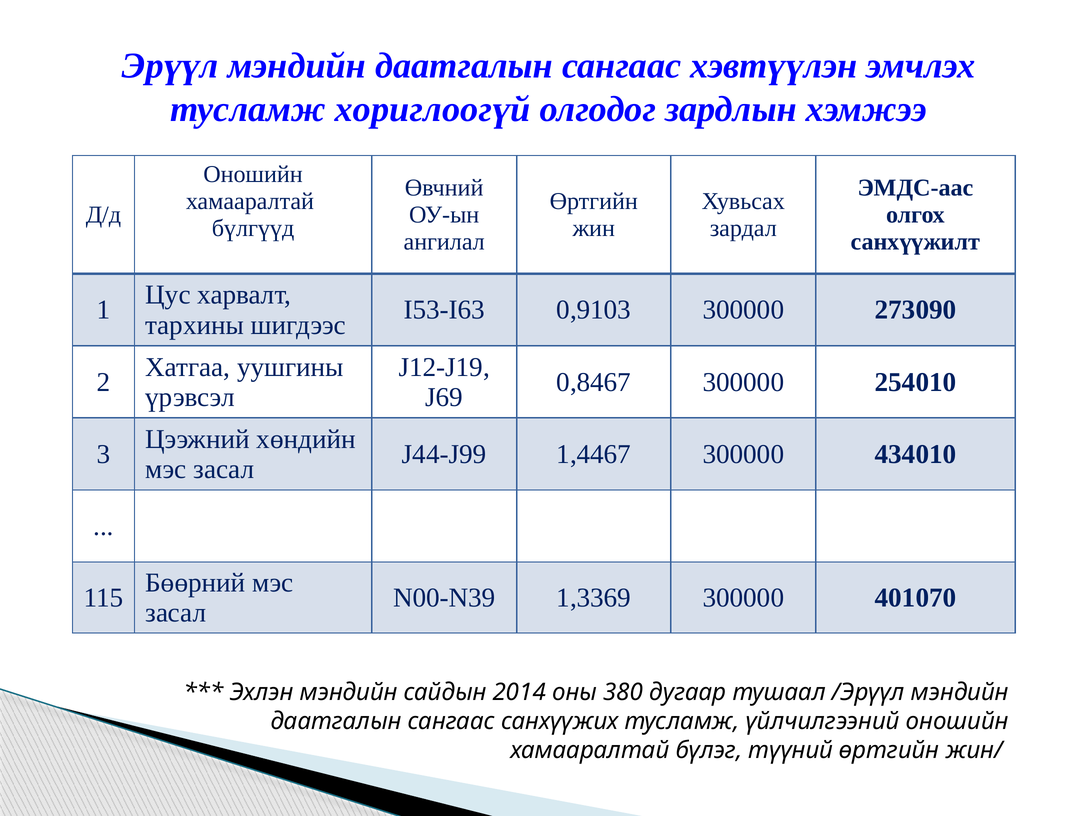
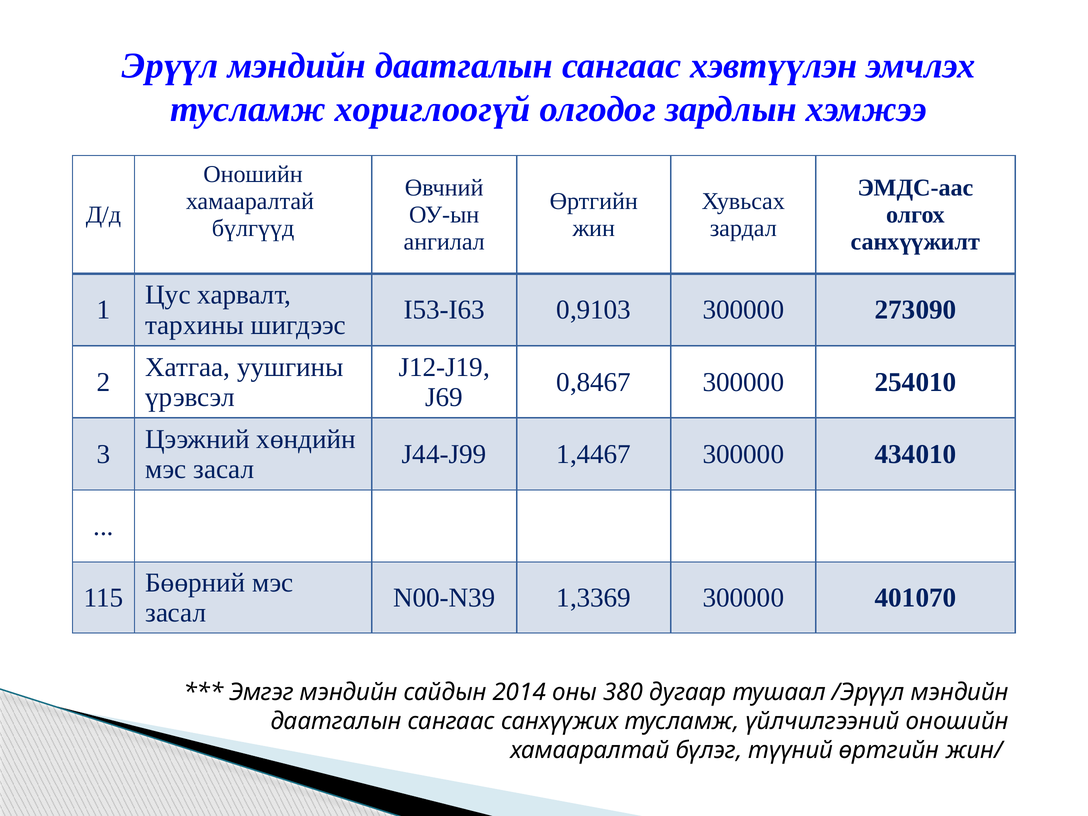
Эхлэн: Эхлэн -> Эмгэг (262, 692)
